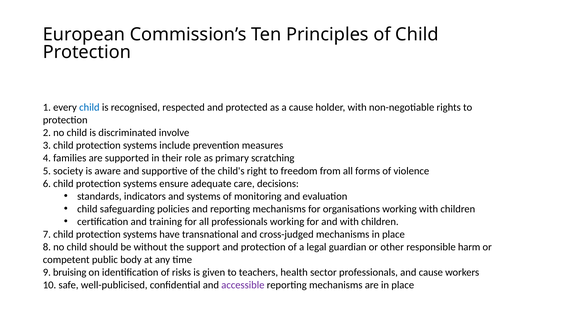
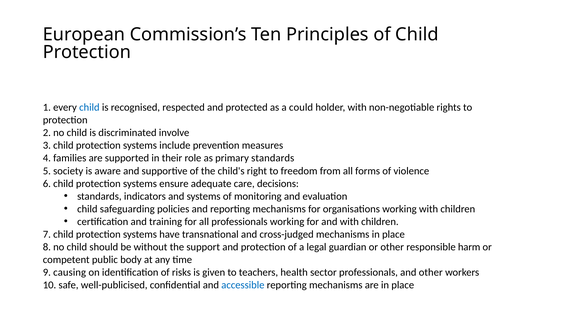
a cause: cause -> could (301, 107)
primary scratching: scratching -> standards (273, 158)
bruising: bruising -> causing (70, 272)
and cause: cause -> other (431, 272)
accessible colour: purple -> blue (243, 285)
